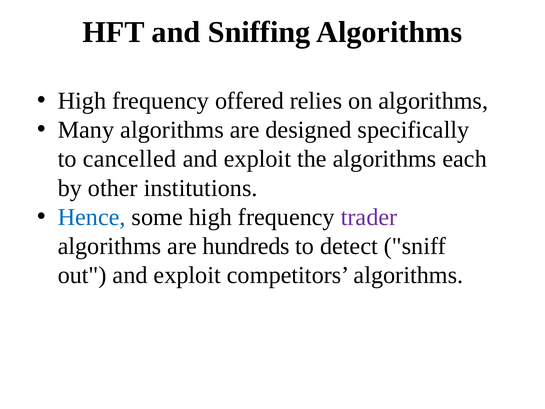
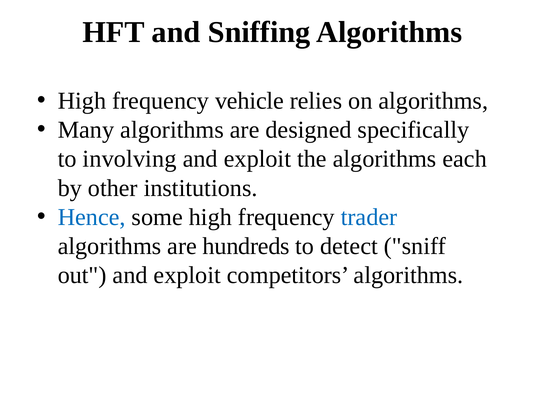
offered: offered -> vehicle (249, 101)
cancelled: cancelled -> involving (130, 159)
trader colour: purple -> blue (369, 217)
